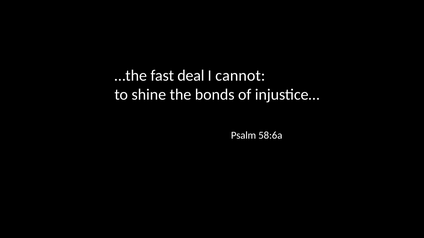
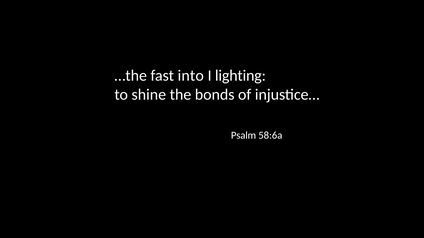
deal: deal -> into (191, 76)
cannot: cannot -> lighting (240, 76)
